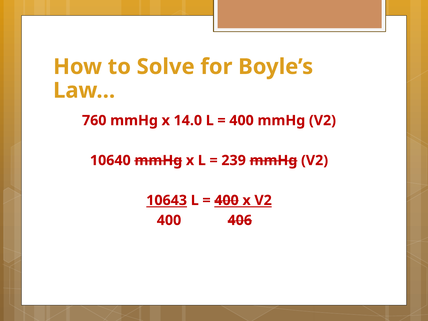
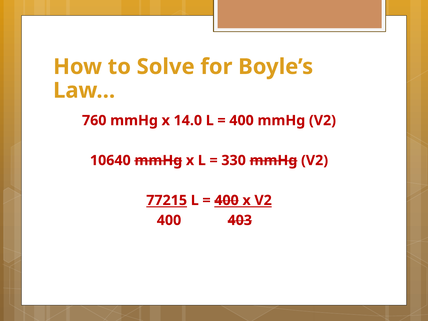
239: 239 -> 330 (234, 160)
10643: 10643 -> 77215 (167, 200)
406: 406 -> 403 (240, 220)
